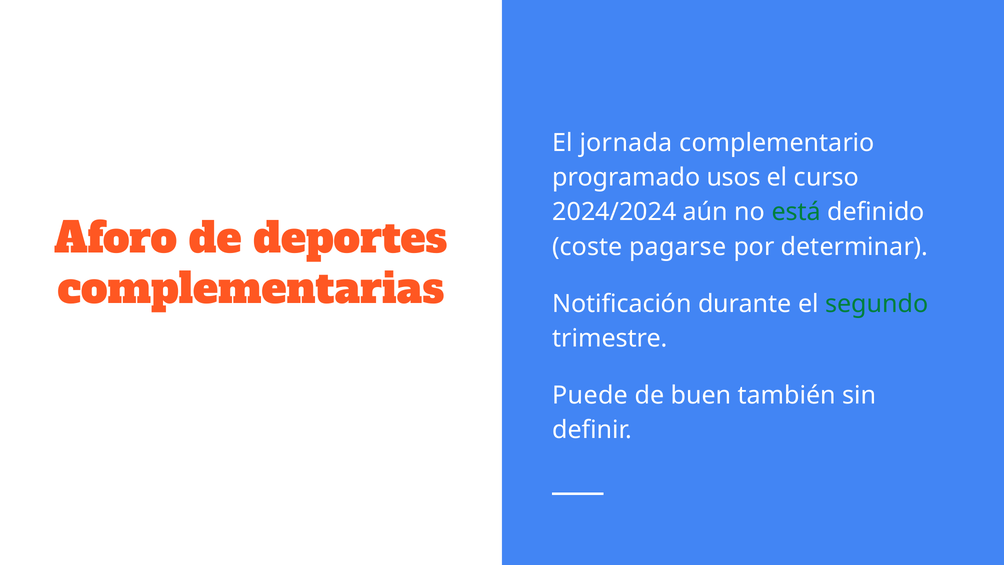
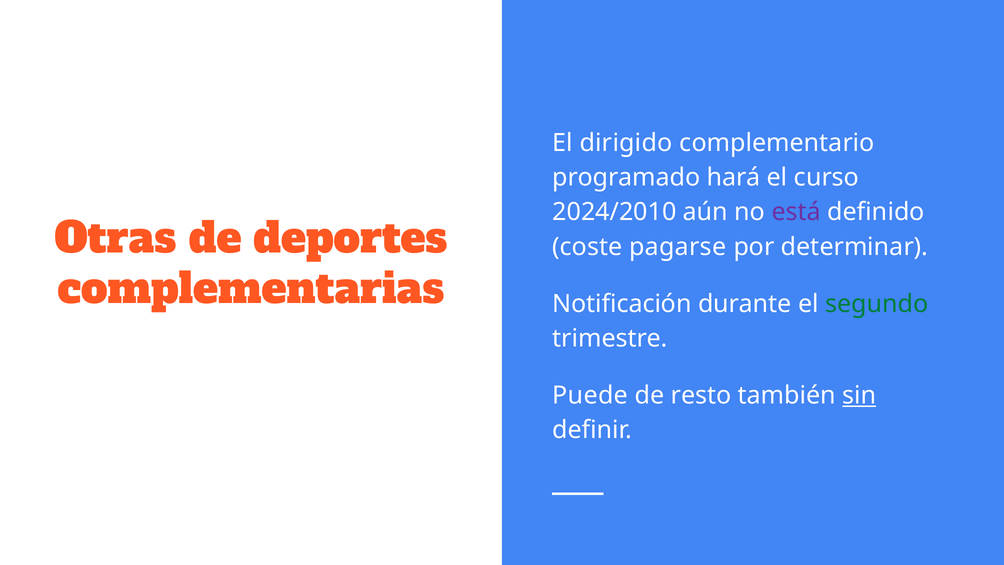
jornada: jornada -> dirigido (626, 143)
usos: usos -> hará (734, 177)
2024/2024: 2024/2024 -> 2024/2010 (614, 212)
está colour: green -> purple (796, 212)
Aforo: Aforo -> Otras (116, 239)
buen: buen -> resto (701, 395)
sin underline: none -> present (859, 395)
